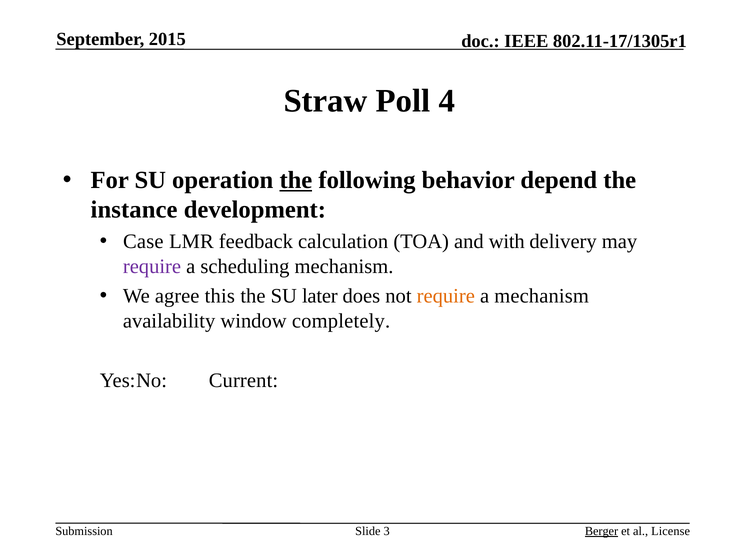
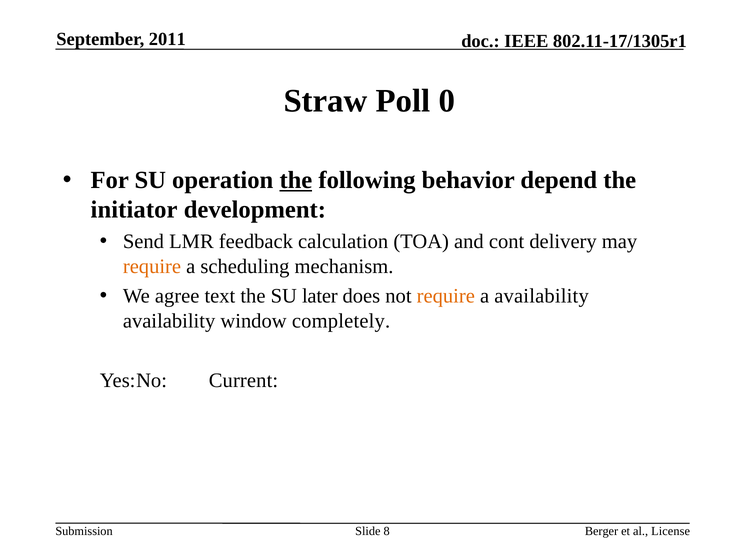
2015: 2015 -> 2011 (167, 39)
4: 4 -> 0 (447, 101)
instance: instance -> initiator (134, 210)
Case: Case -> Send (143, 242)
with: with -> cont (507, 242)
require colour: purple -> orange (152, 266)
this: this -> text (220, 296)
a mechanism: mechanism -> availability (542, 296)
3: 3 -> 8 (387, 532)
Berger underline: present -> none (602, 532)
